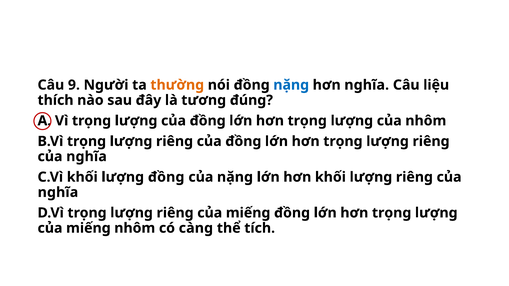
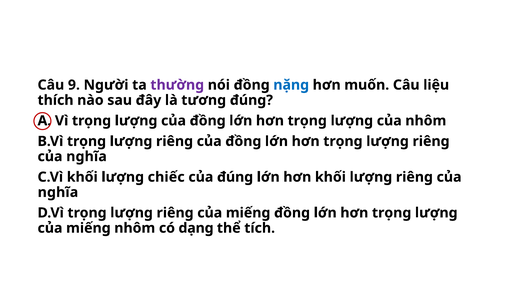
thường colour: orange -> purple (177, 85)
hơn nghĩa: nghĩa -> muốn (367, 85)
lượng đồng: đồng -> chiếc (166, 177)
của nặng: nặng -> đúng (235, 177)
càng: càng -> dạng (196, 228)
